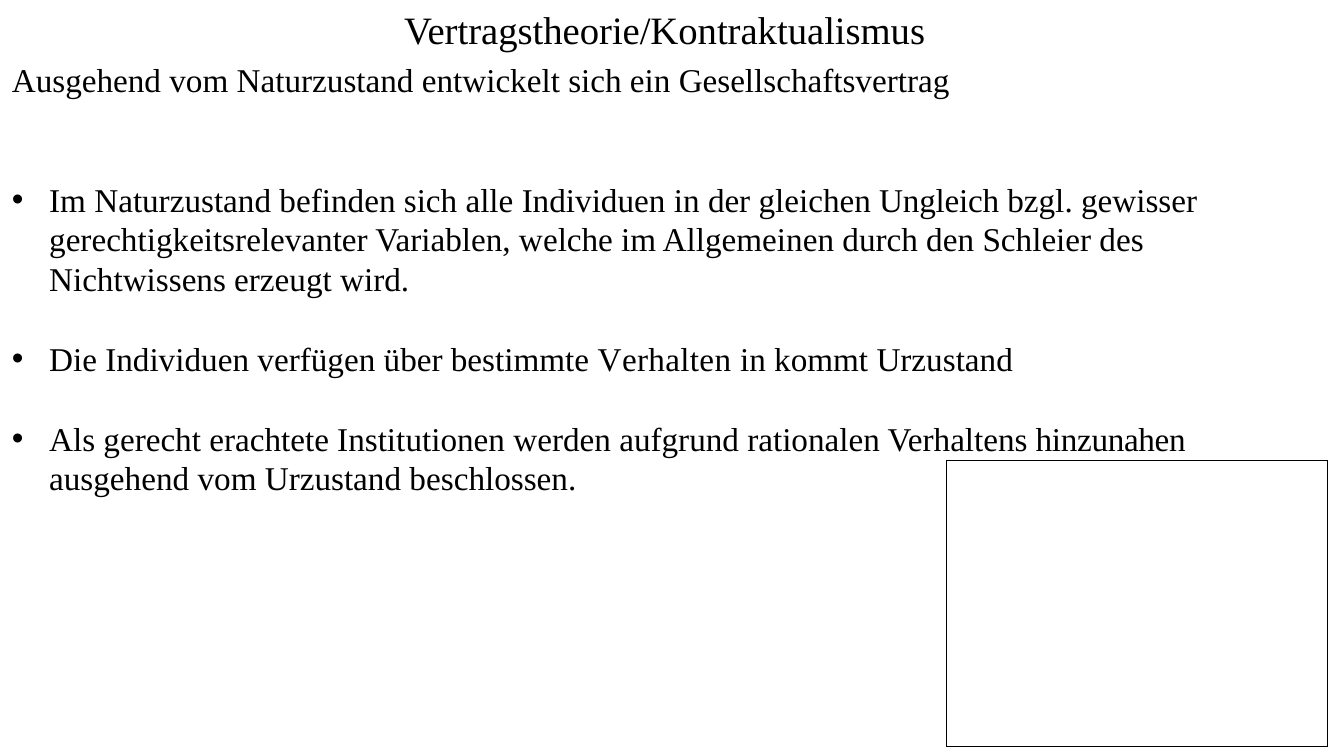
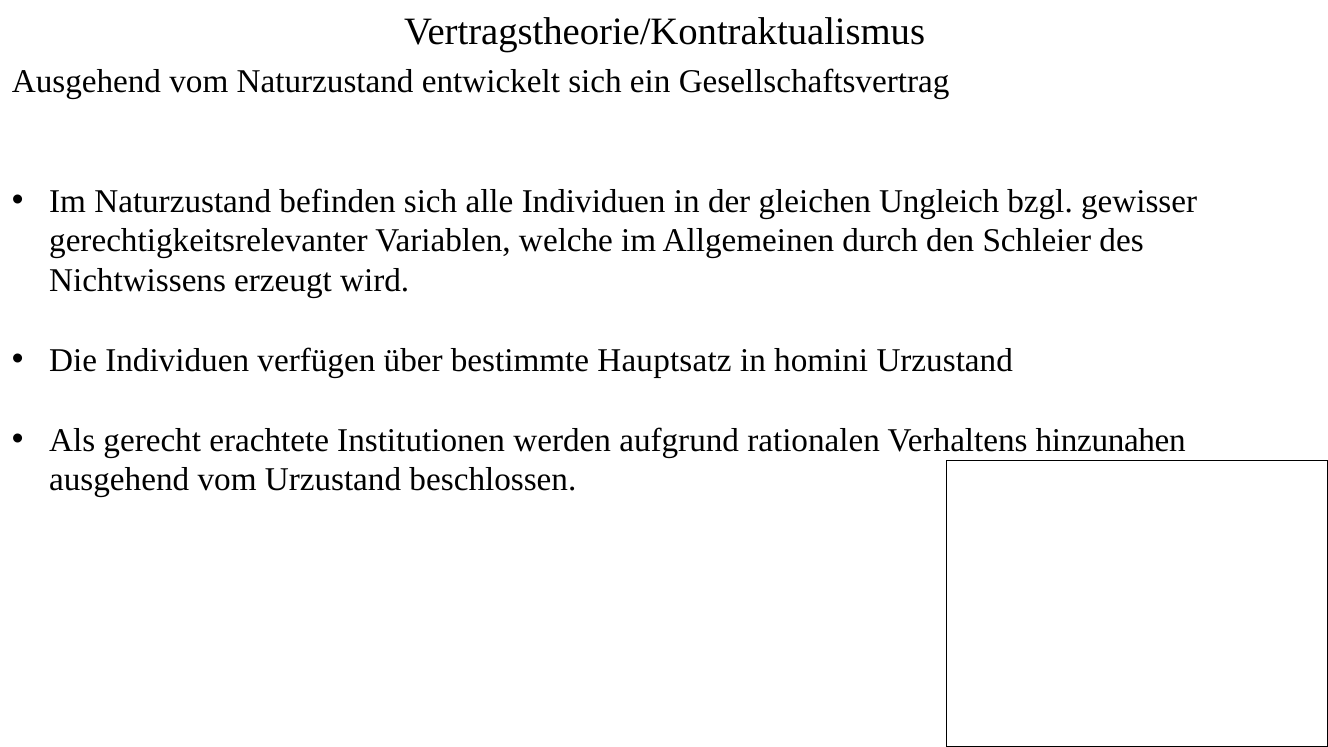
Verhalten: Verhalten -> Hauptsatz (664, 360)
kommt: kommt -> homini (821, 360)
